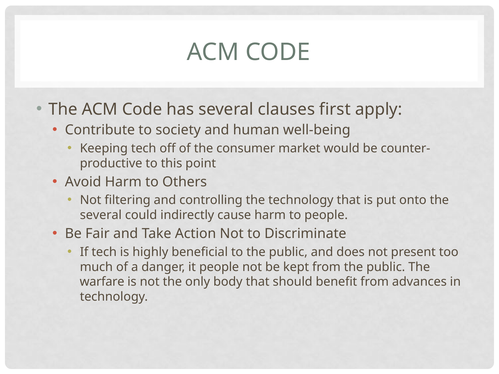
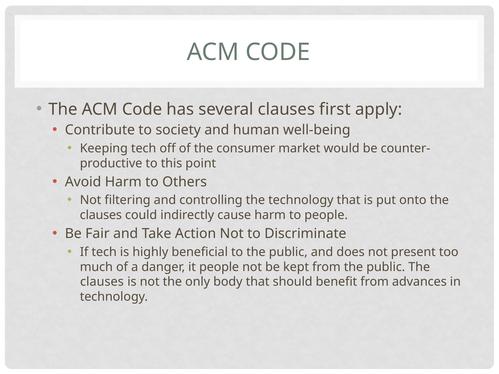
several: several -> clauses (101, 215)
warfare: warfare -> clauses (102, 282)
